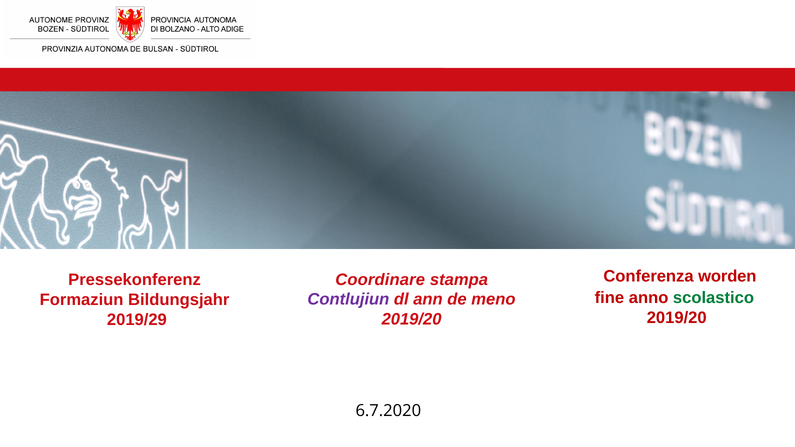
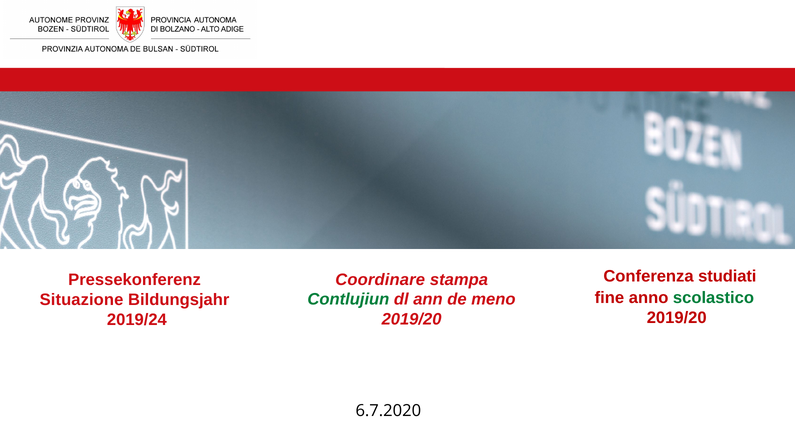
worden: worden -> studiati (727, 276)
Contlujiun colour: purple -> green (348, 300)
Formaziun: Formaziun -> Situazione (82, 300)
2019/29: 2019/29 -> 2019/24 (137, 320)
